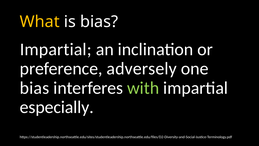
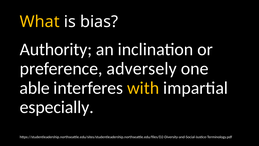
Impartial: Impartial -> Authority (56, 49)
bias: bias -> able (35, 88)
with colour: light green -> yellow (143, 88)
